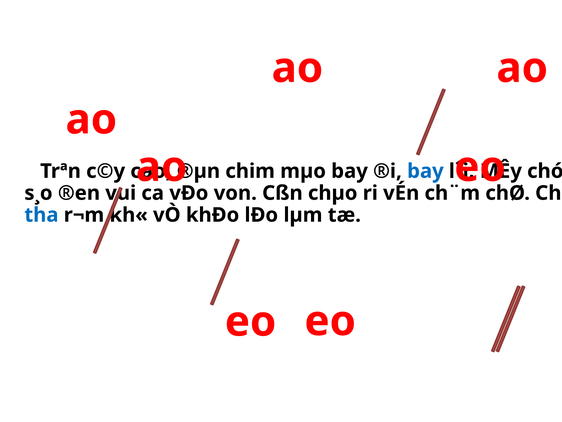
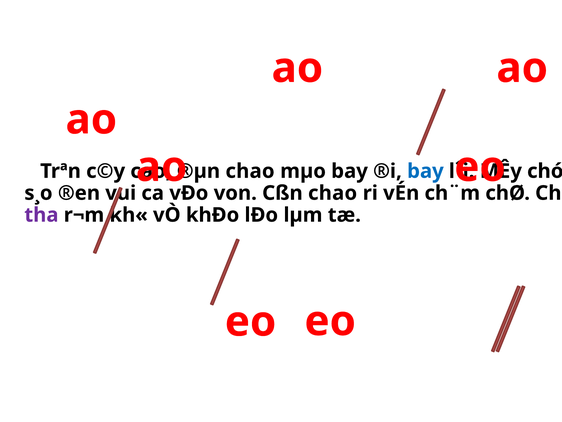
®µn chim: chim -> chao (250, 171)
Cßn chµo: chµo -> chao (333, 193)
tha colour: blue -> purple (41, 215)
